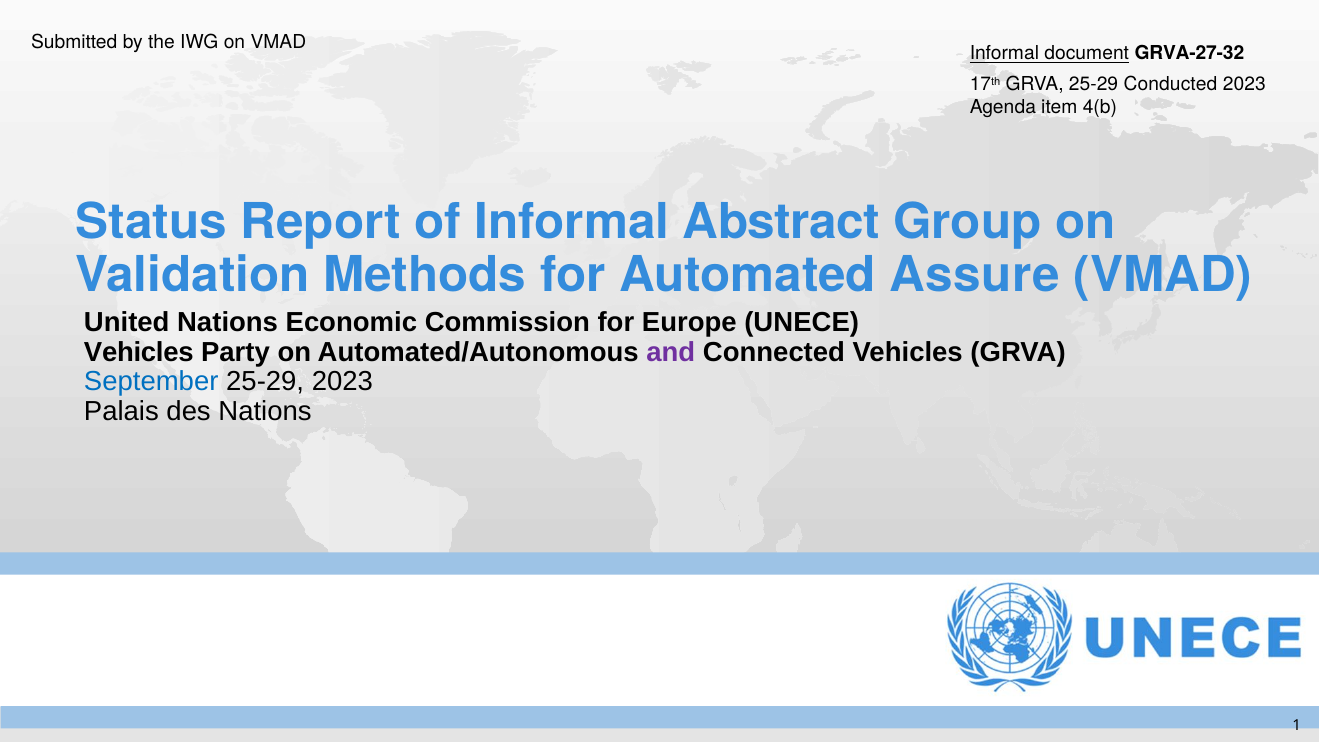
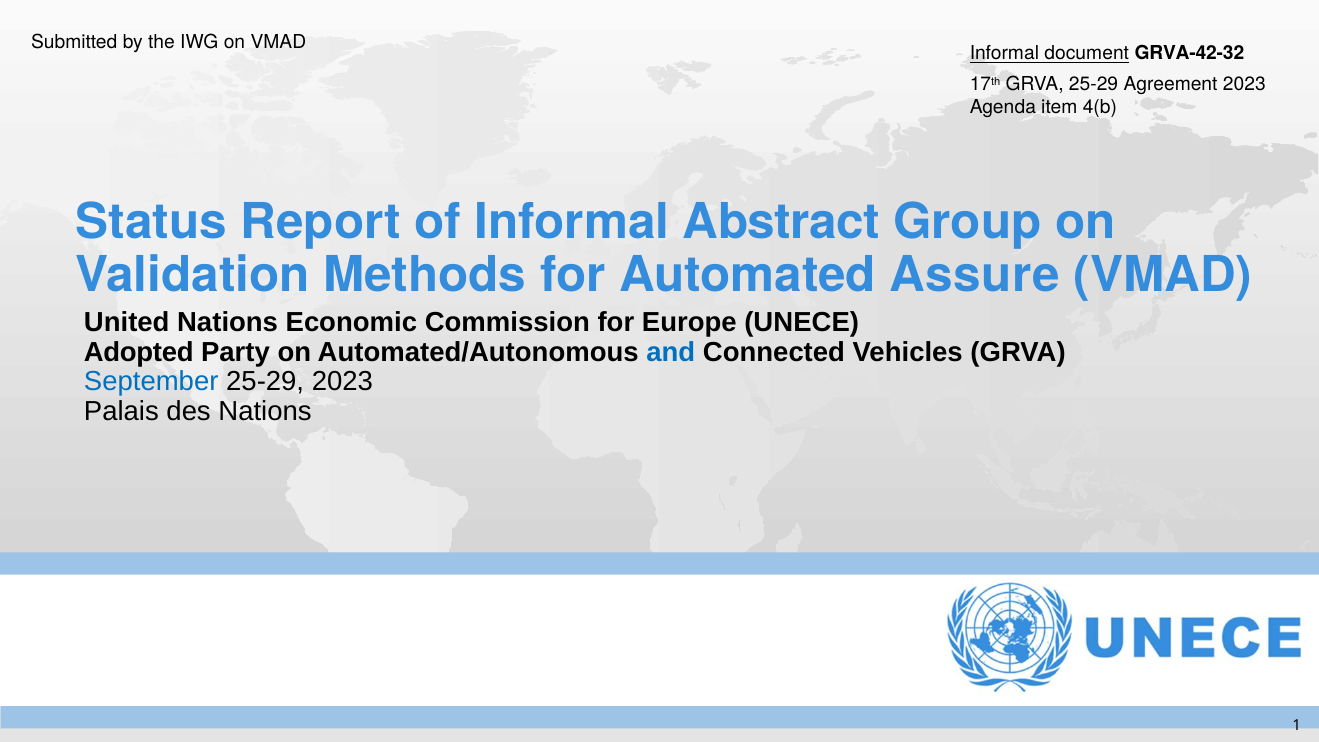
GRVA-27-32: GRVA-27-32 -> GRVA-42-32 (1189, 53)
Conducted: Conducted -> Agreement (1171, 84)
Vehicles: Vehicles -> Adopted (139, 352)
and colour: purple -> blue (671, 352)
